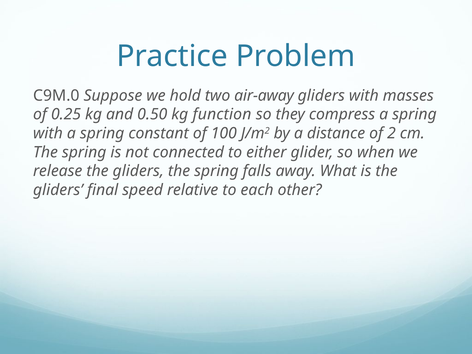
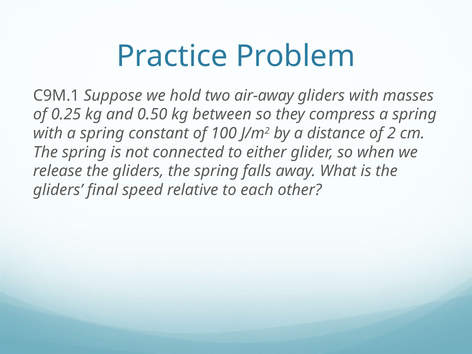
C9M.0: C9M.0 -> C9M.1 (56, 96)
function: function -> between (222, 114)
